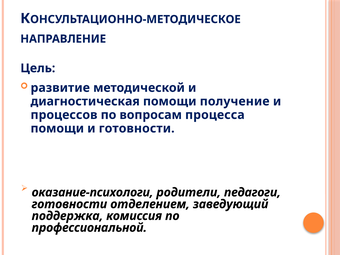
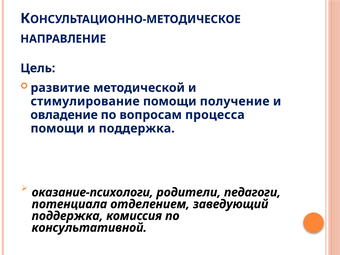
диагностическая: диагностическая -> стимулирование (85, 101)
процессов: процессов -> овладение (64, 115)
и готовности: готовности -> поддержка (137, 128)
готовности: готовности -> потенциала (69, 204)
профессиональной: профессиональной -> консультативной (89, 228)
